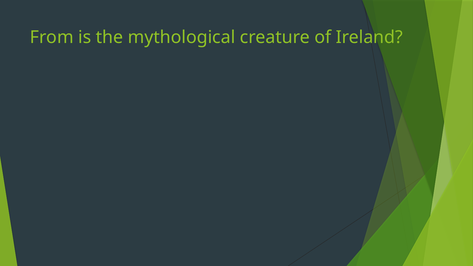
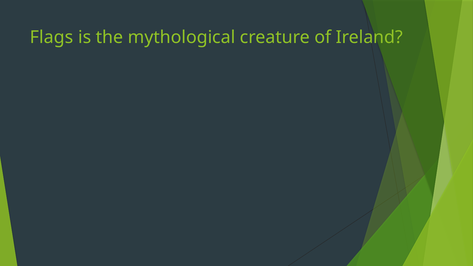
From: From -> Flags (52, 37)
